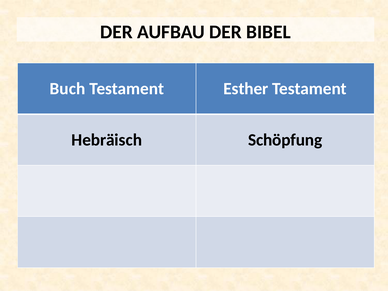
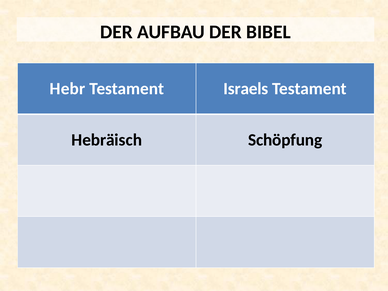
Buch: Buch -> Hebr (67, 89)
Esther: Esther -> Israels (246, 89)
